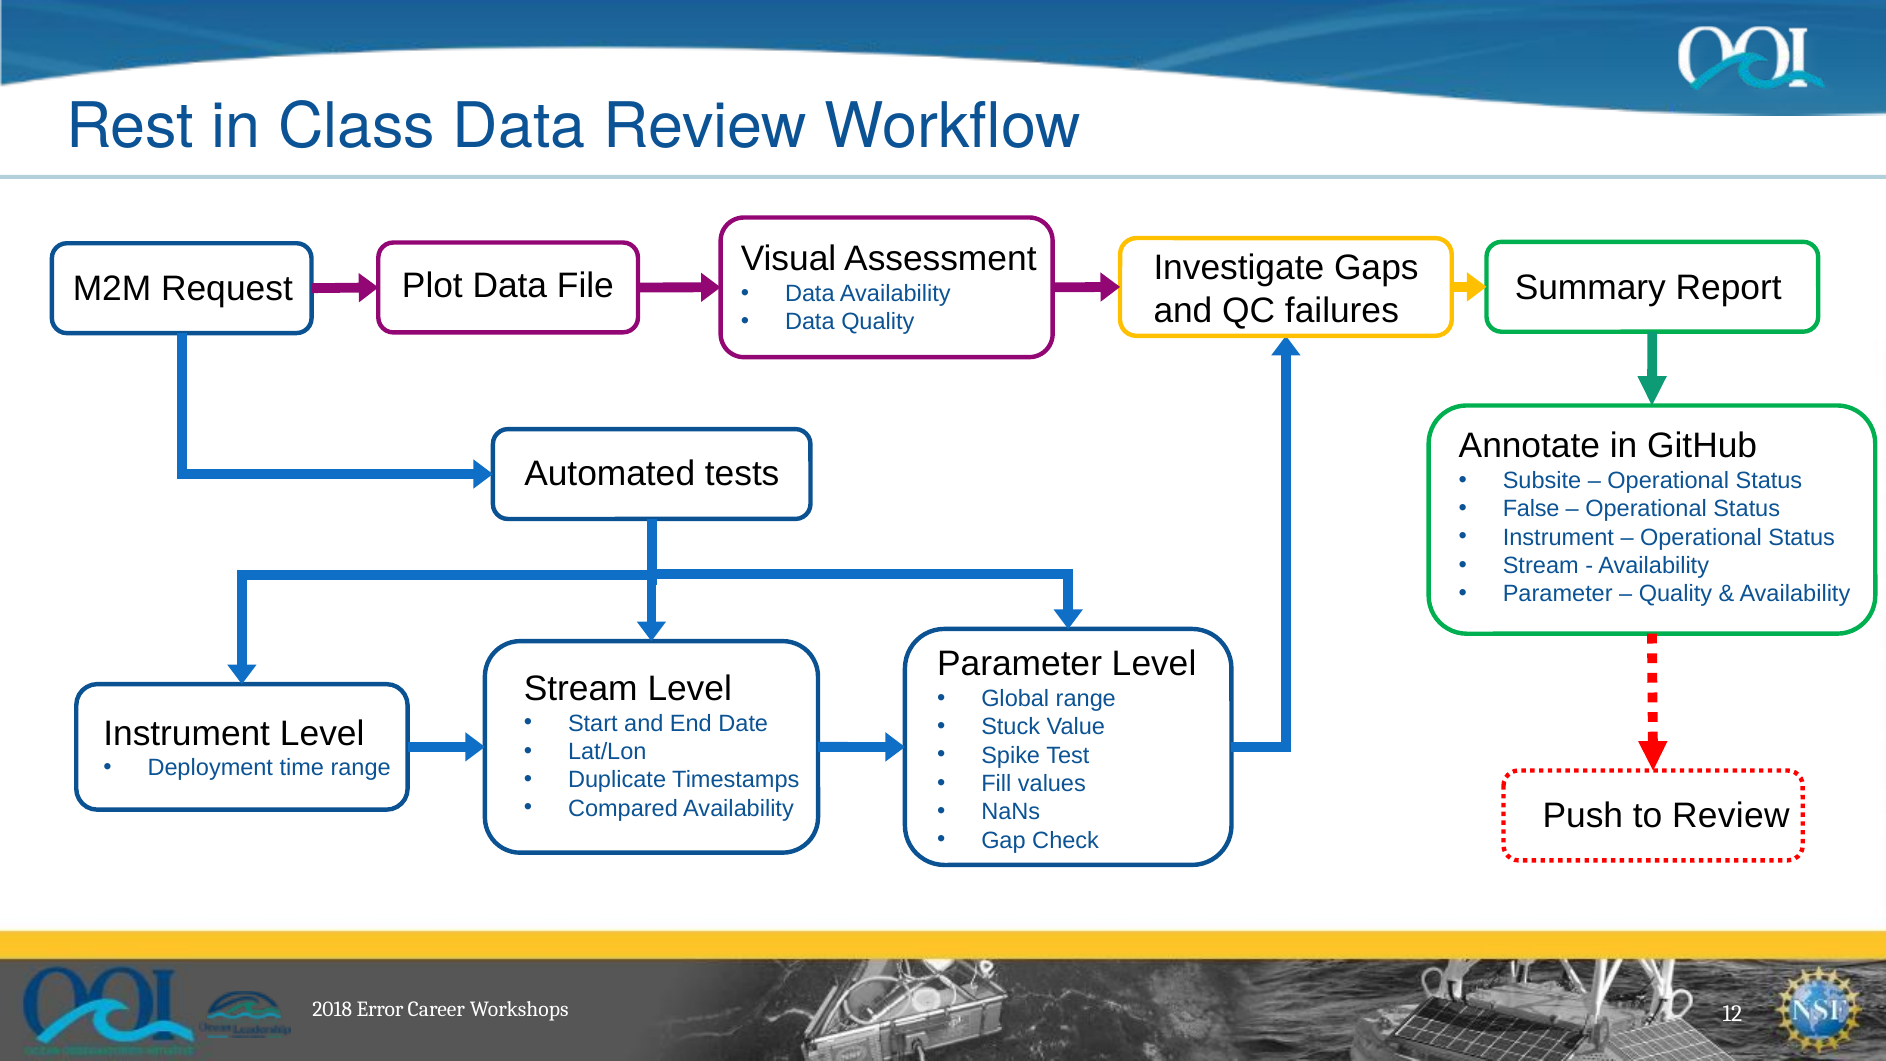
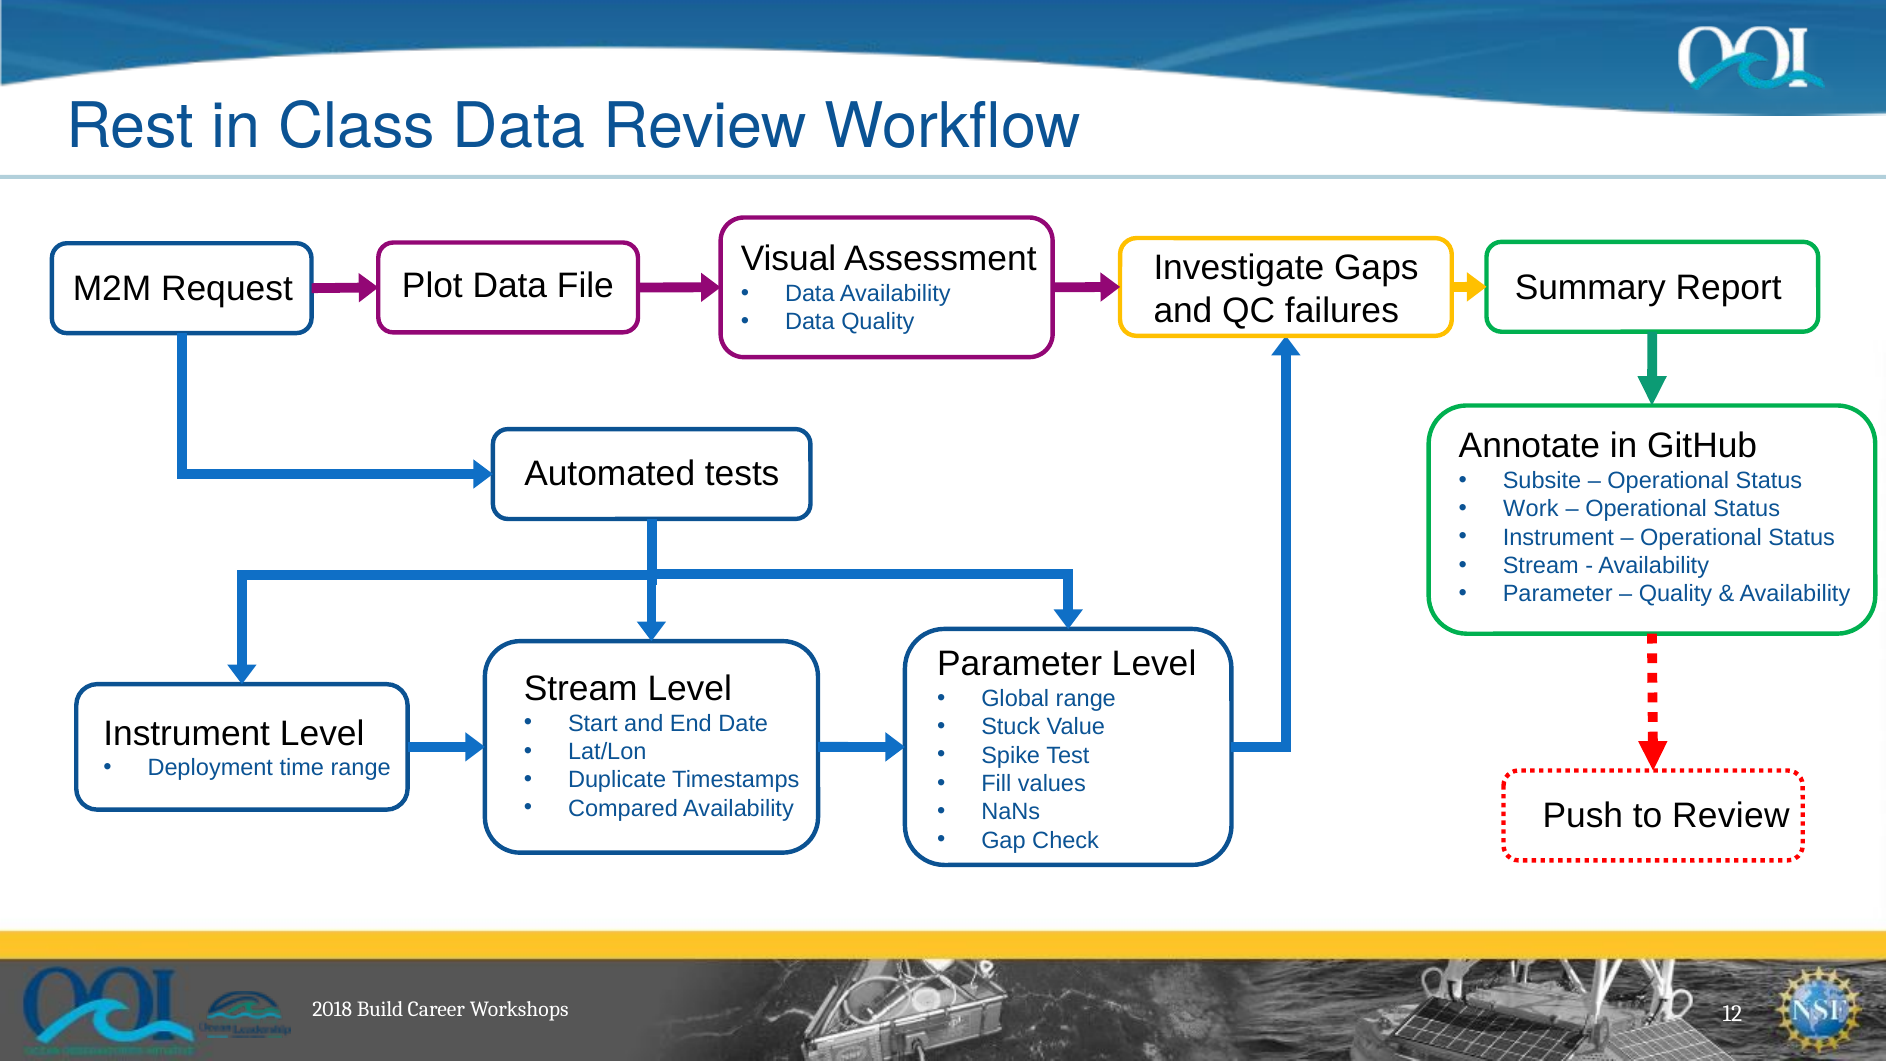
False: False -> Work (1531, 509)
Error: Error -> Build (380, 1009)
